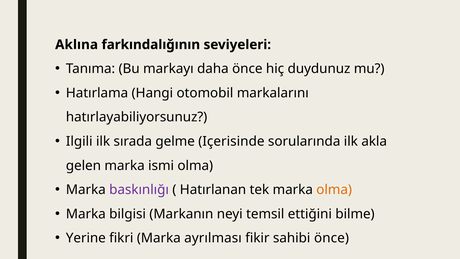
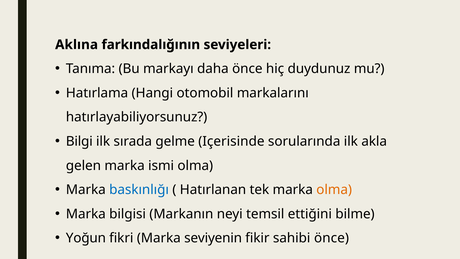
Ilgili: Ilgili -> Bilgi (79, 141)
baskınlığı colour: purple -> blue (139, 190)
Yerine: Yerine -> Yoğun (86, 238)
ayrılması: ayrılması -> seviyenin (213, 238)
